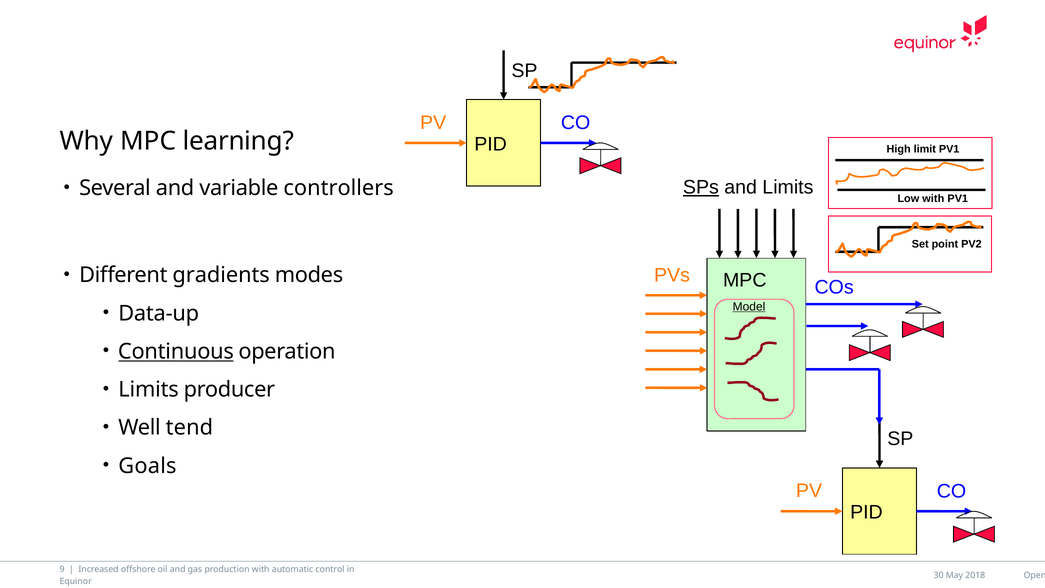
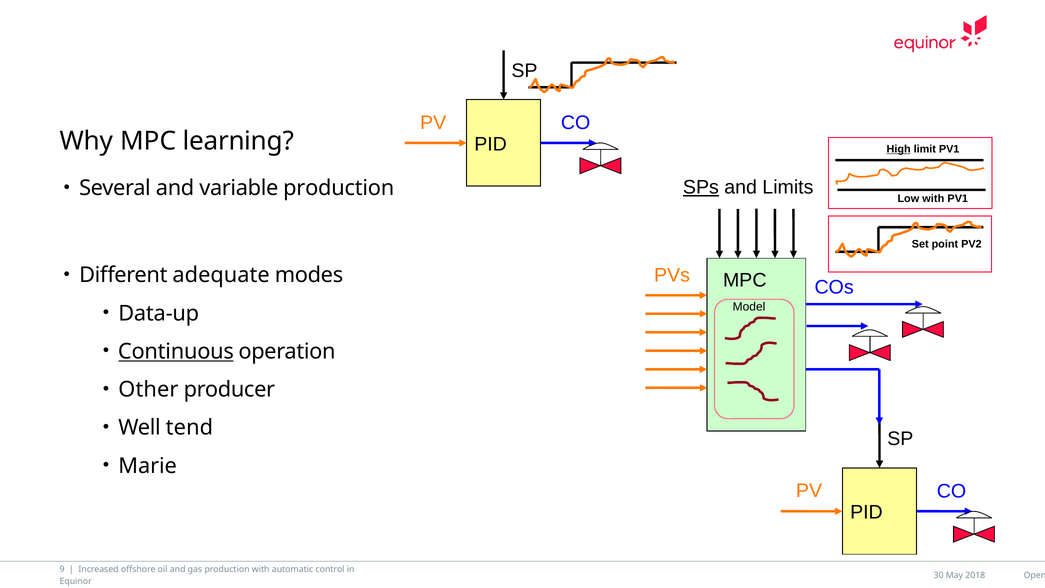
High underline: none -> present (899, 149)
variable controllers: controllers -> production (339, 188)
gradients: gradients -> adequate (221, 275)
Model underline: present -> none (749, 307)
Limits: Limits -> Other (148, 390)
Goals: Goals -> Marie (148, 466)
